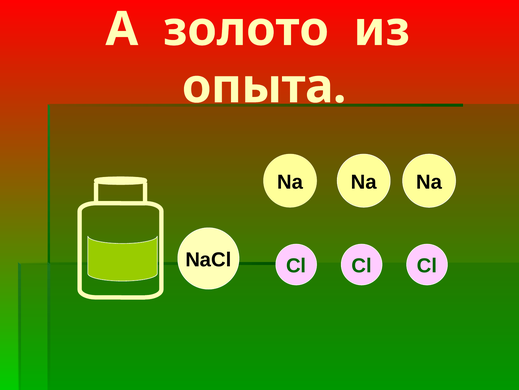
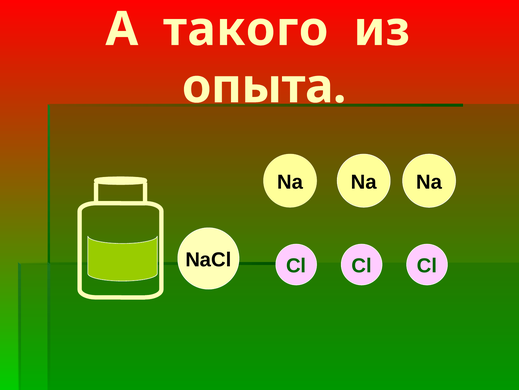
золото: золото -> такого (246, 29)
